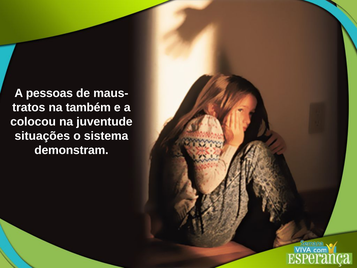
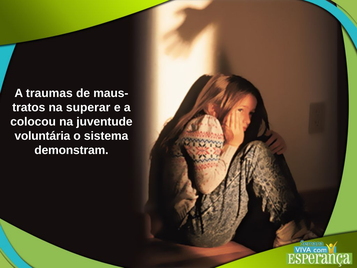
pessoas: pessoas -> traumas (49, 93)
também: também -> superar (88, 107)
situações: situações -> voluntária (42, 136)
